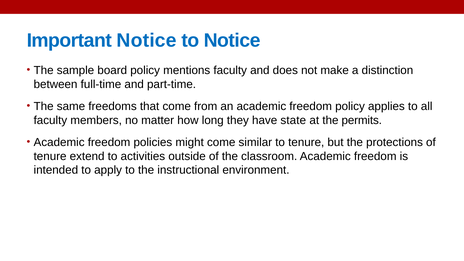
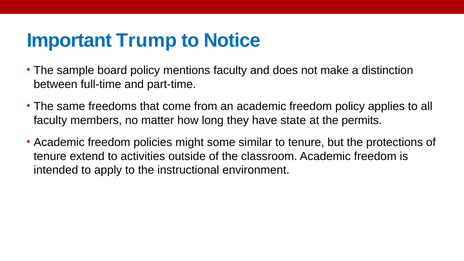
Important Notice: Notice -> Trump (147, 41)
might come: come -> some (221, 142)
